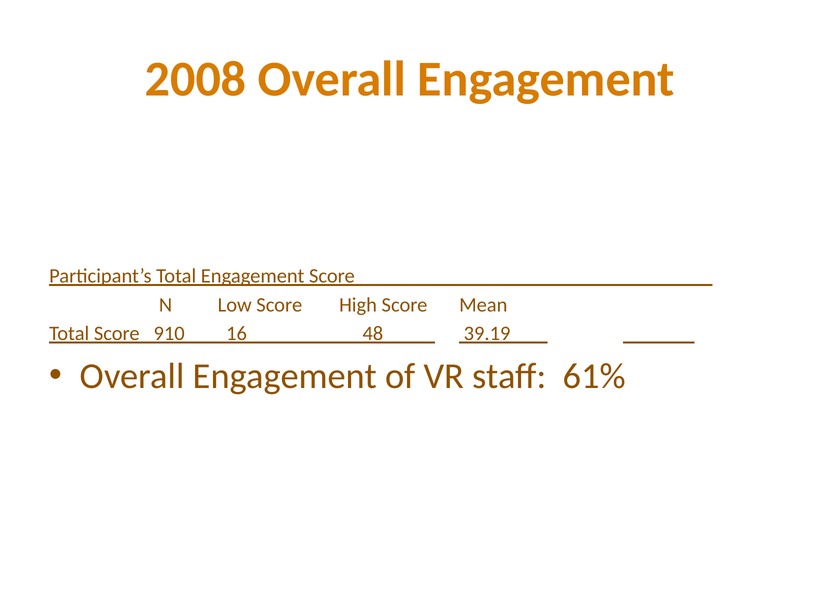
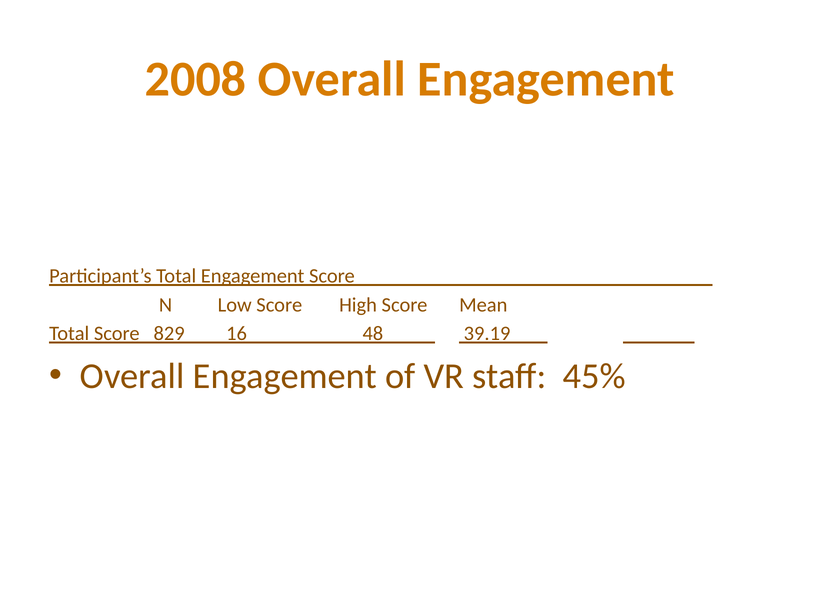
910: 910 -> 829 (169, 334)
61%: 61% -> 45% (594, 376)
